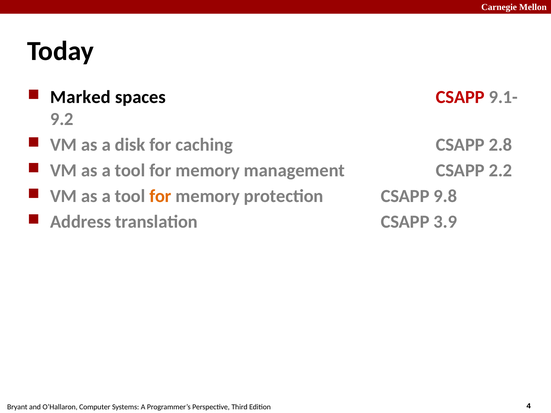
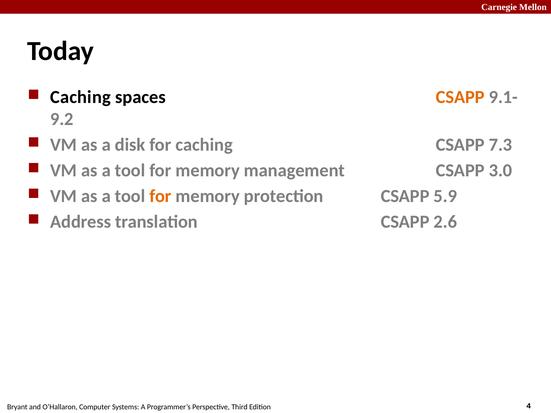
Marked: Marked -> Caching (81, 97)
CSAPP colour: red -> orange (460, 97)
2.8: 2.8 -> 7.3 (501, 145)
2.2: 2.2 -> 3.0 (501, 171)
9.8: 9.8 -> 5.9 (445, 196)
3.9: 3.9 -> 2.6 (445, 222)
